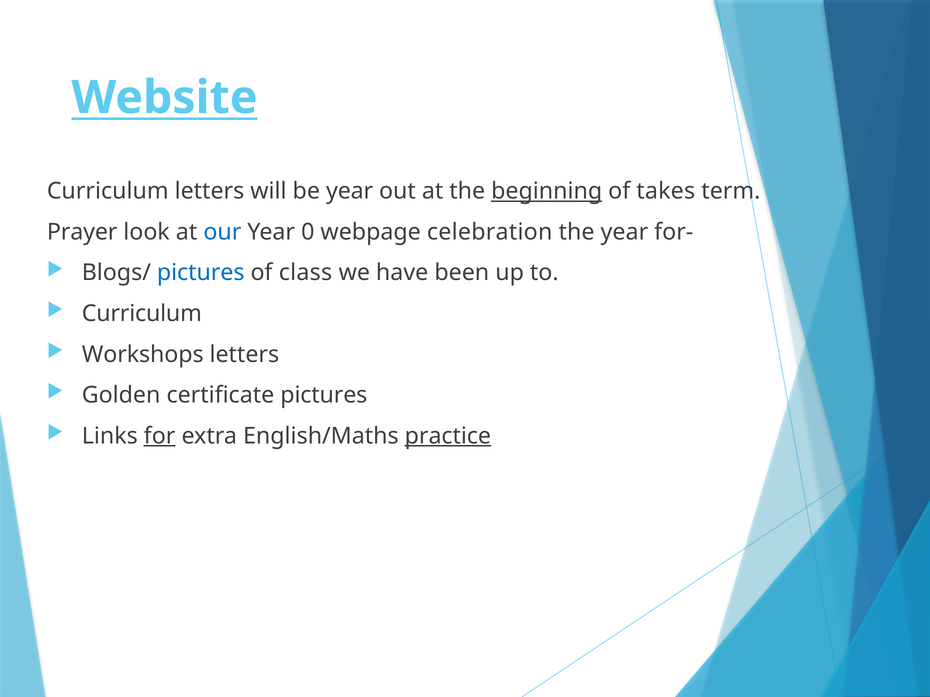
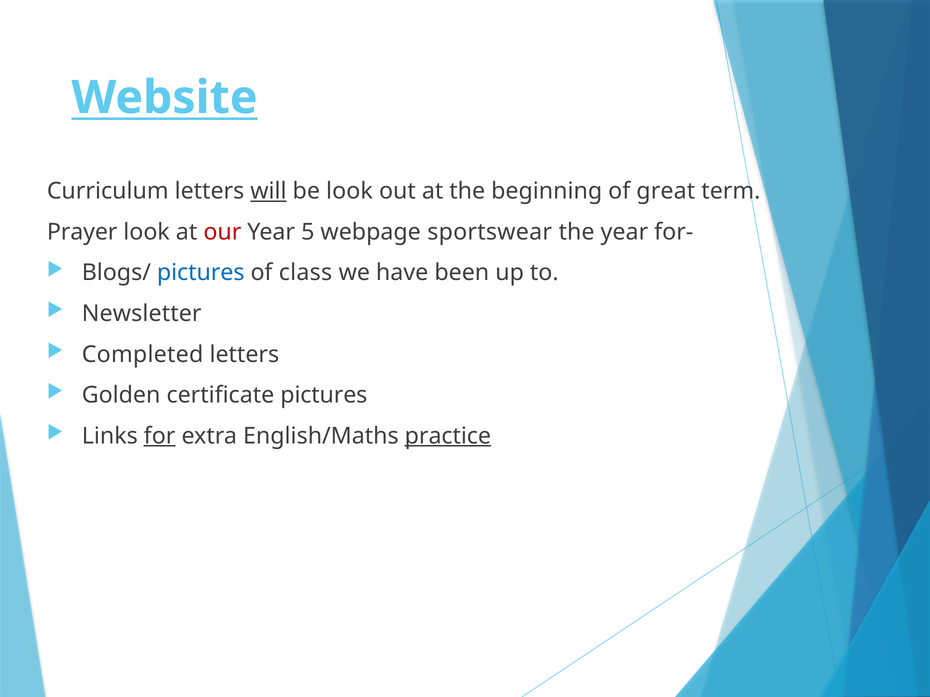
will underline: none -> present (268, 191)
be year: year -> look (350, 191)
beginning underline: present -> none (547, 191)
takes: takes -> great (666, 191)
our colour: blue -> red (222, 232)
0: 0 -> 5 (308, 232)
celebration: celebration -> sportswear (490, 232)
Curriculum: Curriculum -> Newsletter (142, 314)
Workshops: Workshops -> Completed (143, 355)
